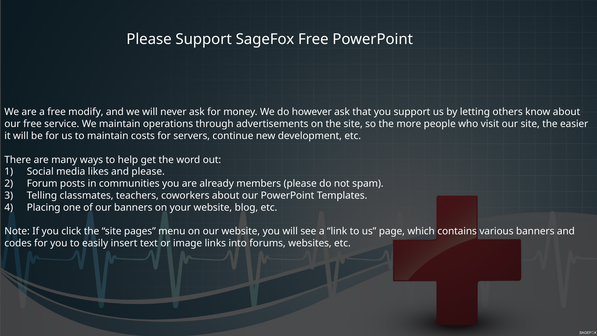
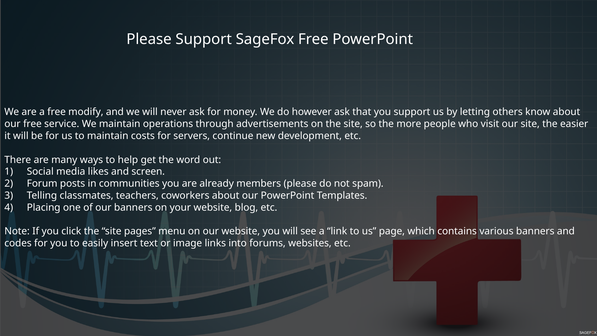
and please: please -> screen (148, 172)
